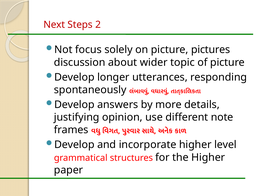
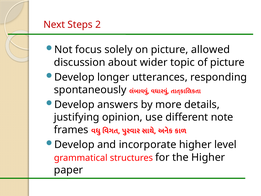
pictures: pictures -> allowed (211, 50)
